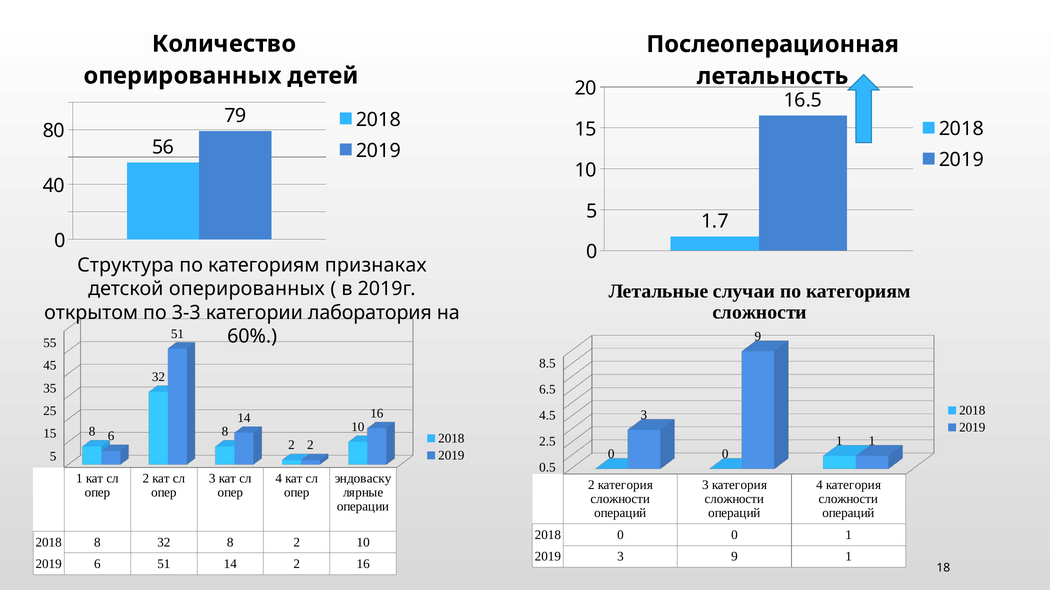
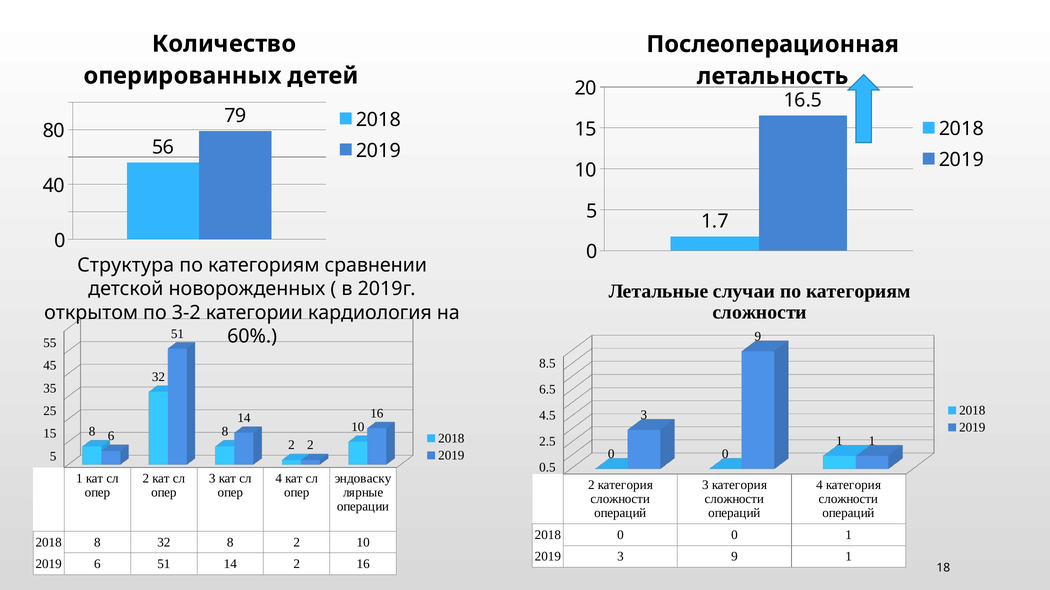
признаках: признаках -> сравнении (376, 266)
детской оперированных: оперированных -> новорожденных (247, 289)
3-3: 3-3 -> 3-2 (186, 313)
лаборатория: лаборатория -> кардиология (370, 313)
